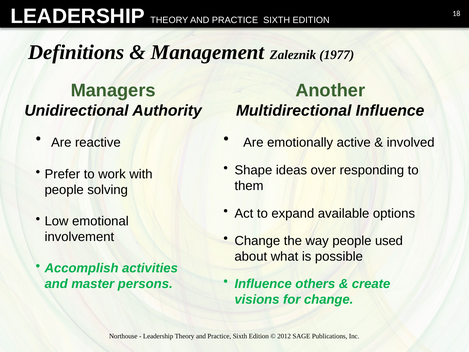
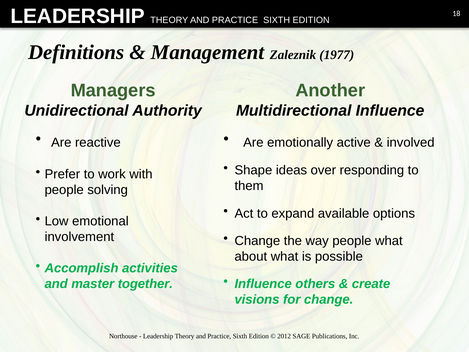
people used: used -> what (389, 241)
persons: persons -> together (145, 284)
